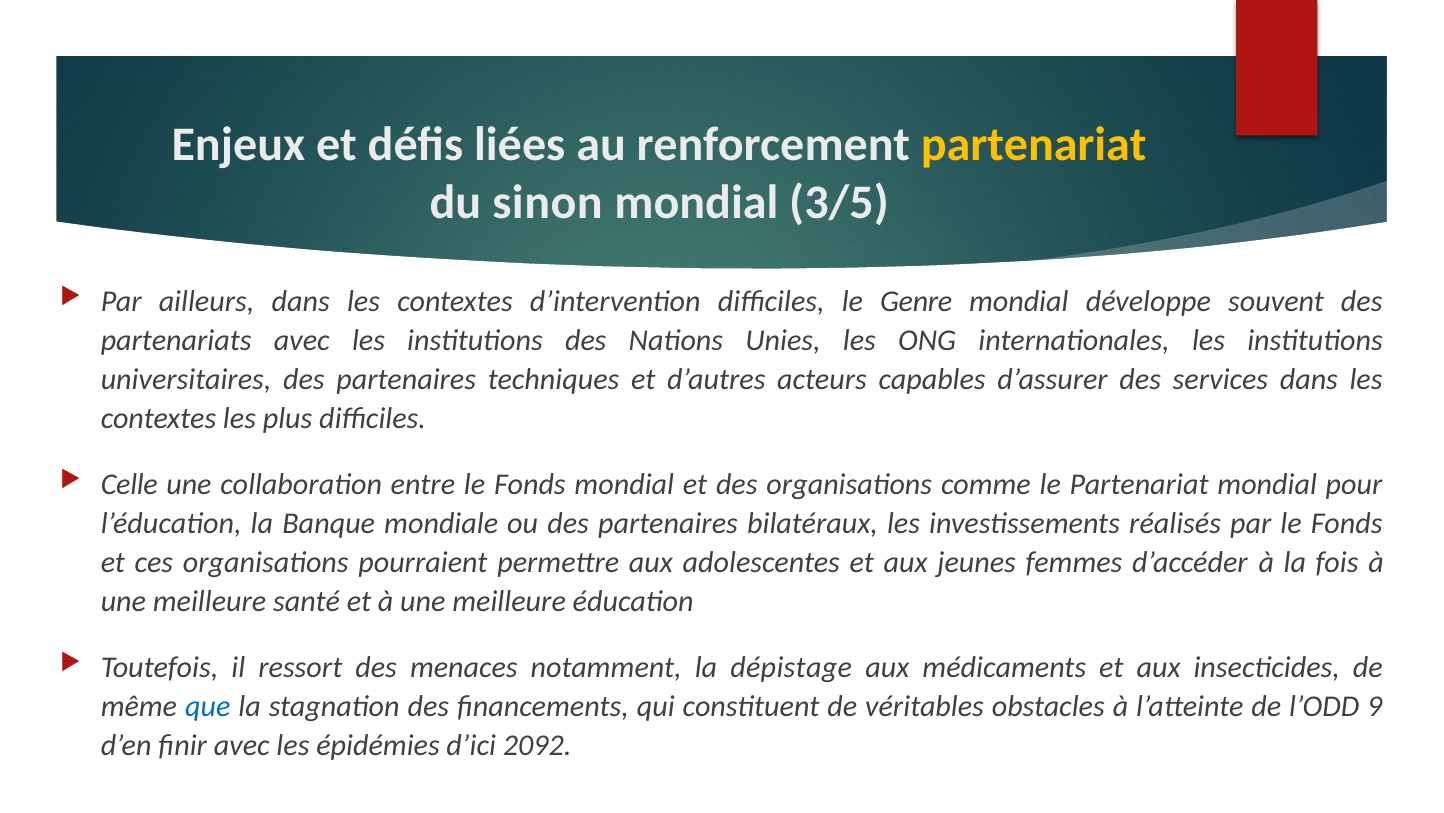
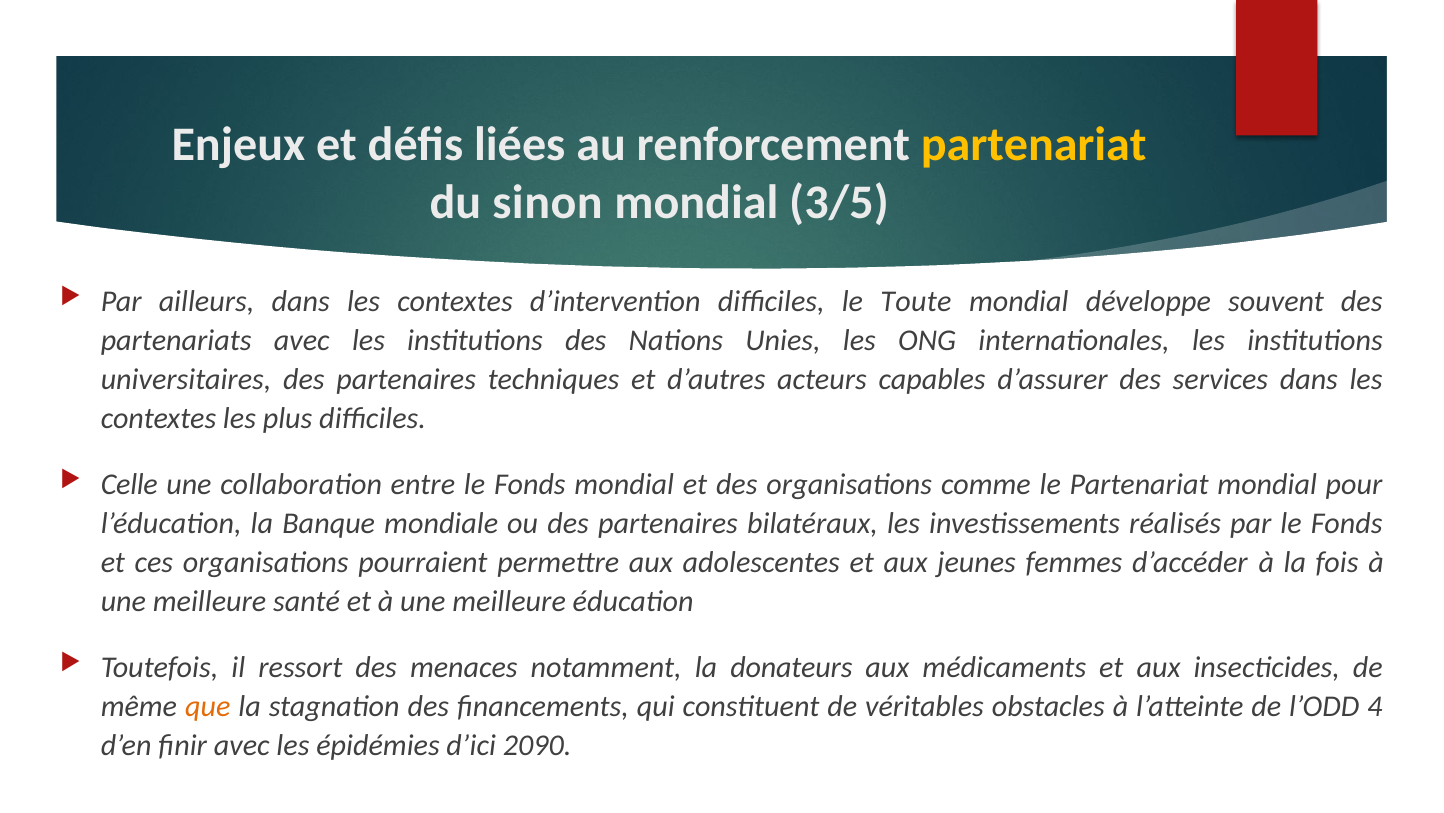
Genre: Genre -> Toute (916, 301)
dépistage: dépistage -> donateurs (791, 667)
que colour: blue -> orange (208, 706)
9: 9 -> 4 (1375, 706)
2092: 2092 -> 2090 (537, 745)
